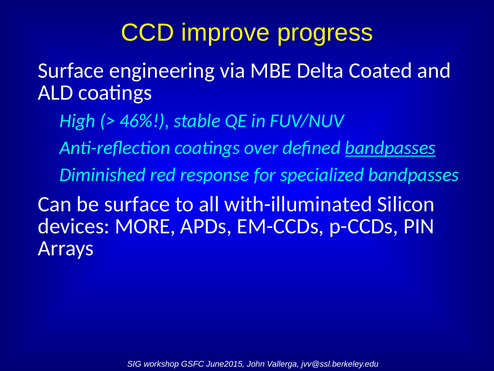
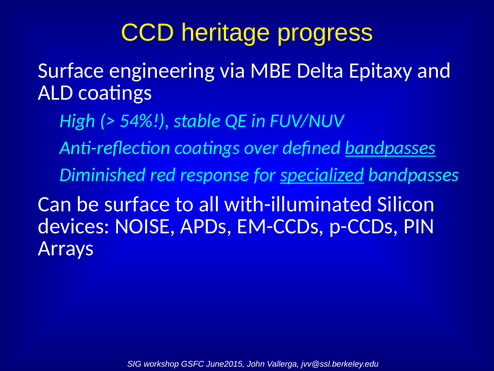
improve: improve -> heritage (226, 33)
Coated: Coated -> Epitaxy (381, 70)
46%: 46% -> 54% (145, 121)
specialized underline: none -> present (322, 175)
MORE: MORE -> NOISE (145, 226)
